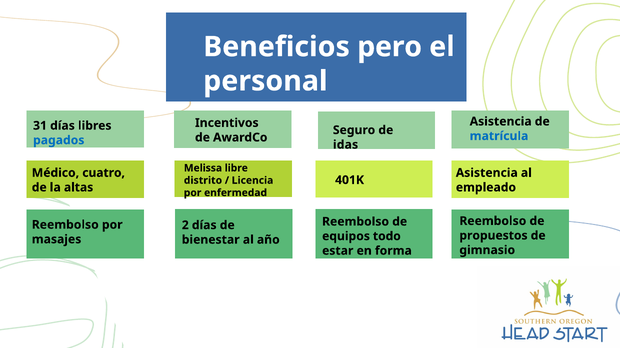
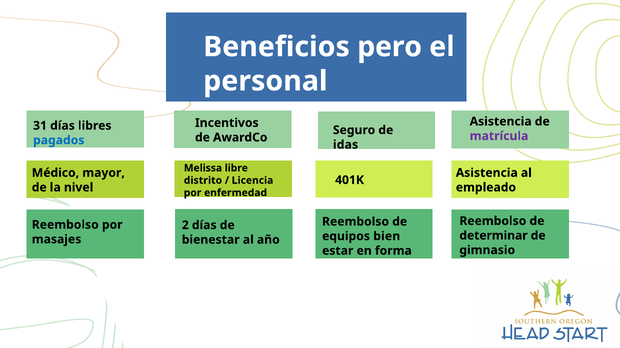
matrícula colour: blue -> purple (499, 136)
cuatro: cuatro -> mayor (104, 173)
altas: altas -> nivel (79, 188)
propuestos: propuestos -> determinar (493, 236)
todo: todo -> bien (387, 237)
